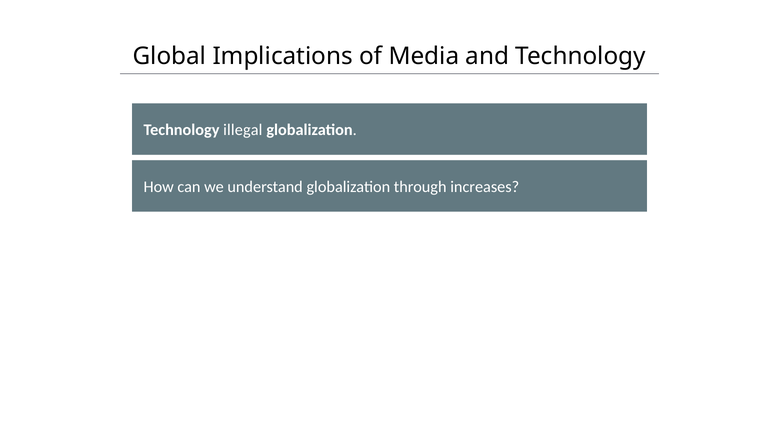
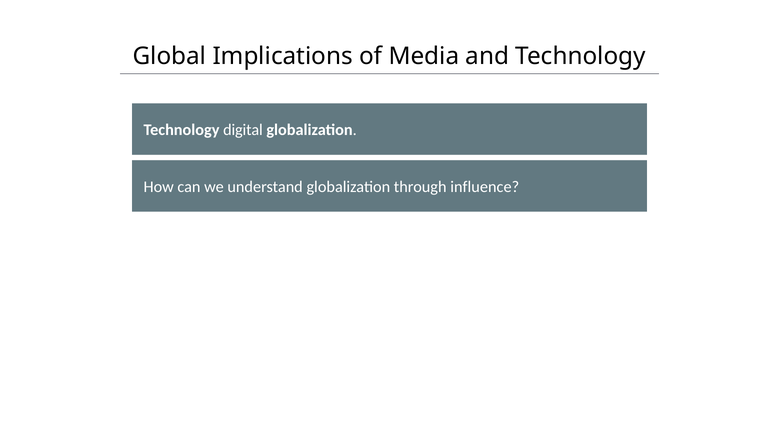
illegal: illegal -> digital (243, 130)
increases: increases -> influence (485, 187)
